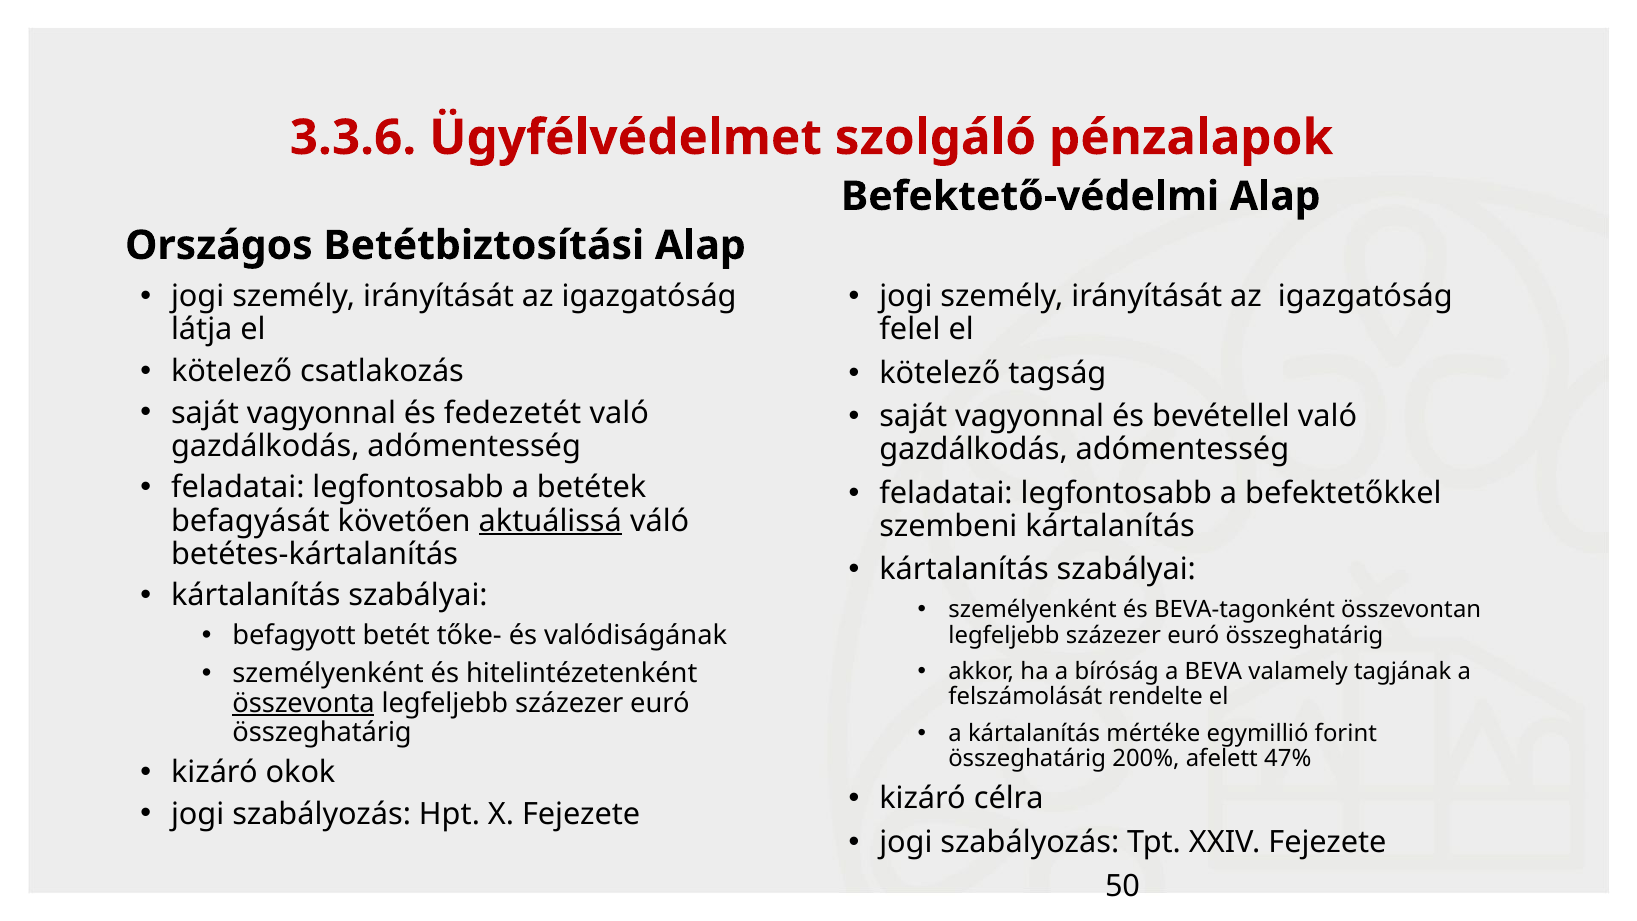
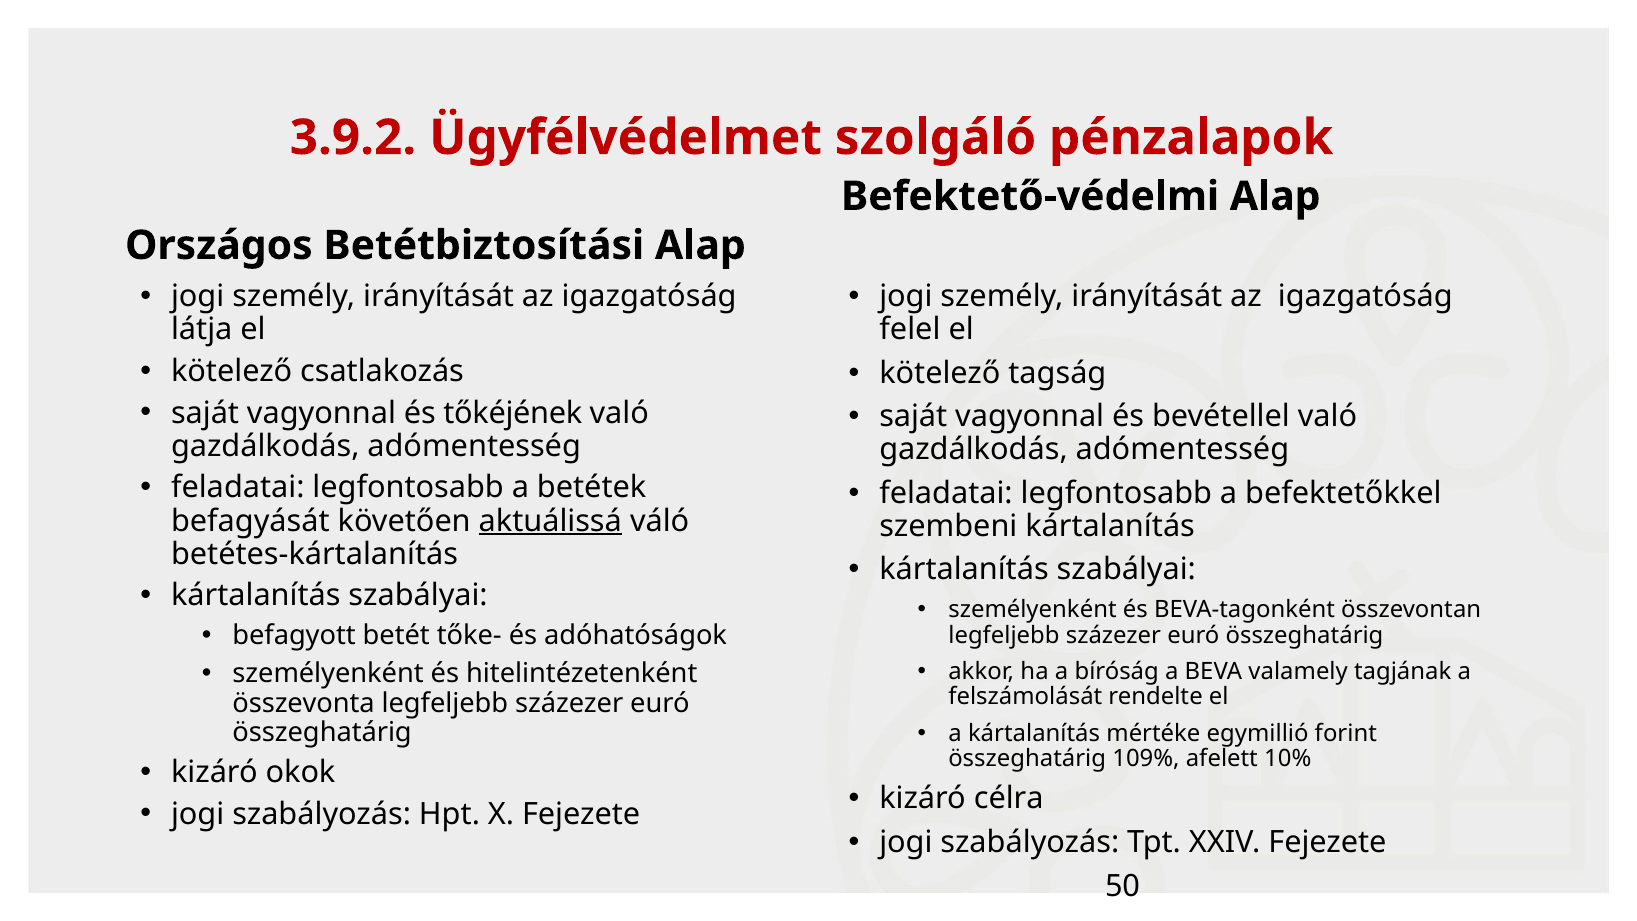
3.3.6: 3.3.6 -> 3.9.2 (353, 138)
fedezetét: fedezetét -> tőkéjének (513, 413)
valódiságának: valódiságának -> adóhatóságok (636, 636)
összevonta underline: present -> none (304, 703)
200%: 200% -> 109% (1146, 759)
47%: 47% -> 10% (1288, 759)
